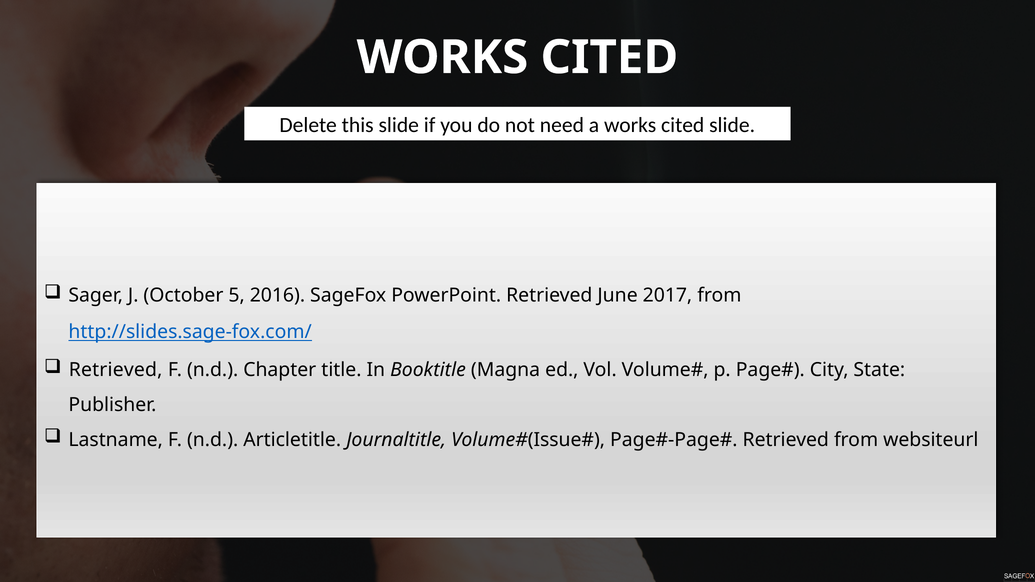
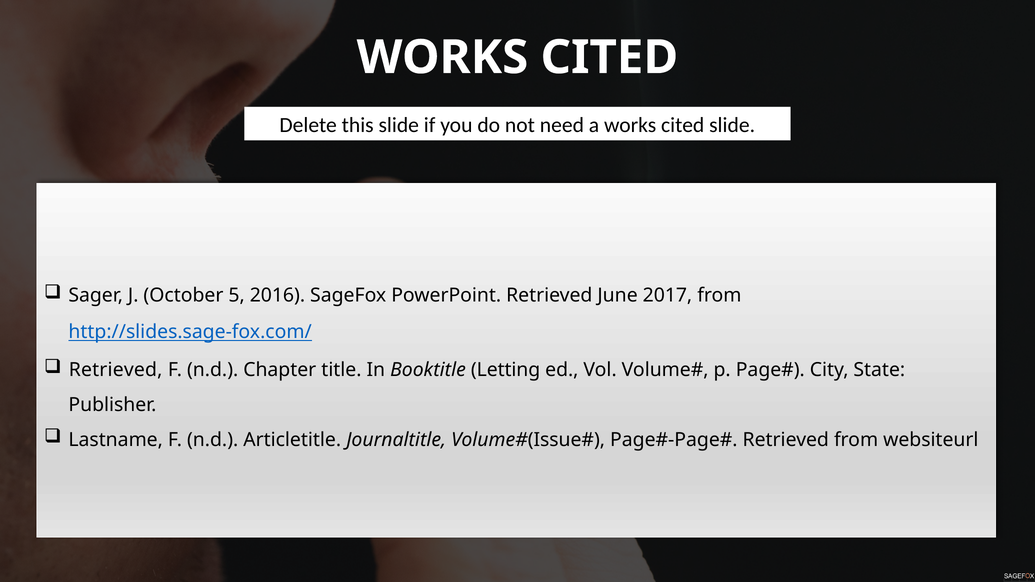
Magna: Magna -> Letting (506, 370)
